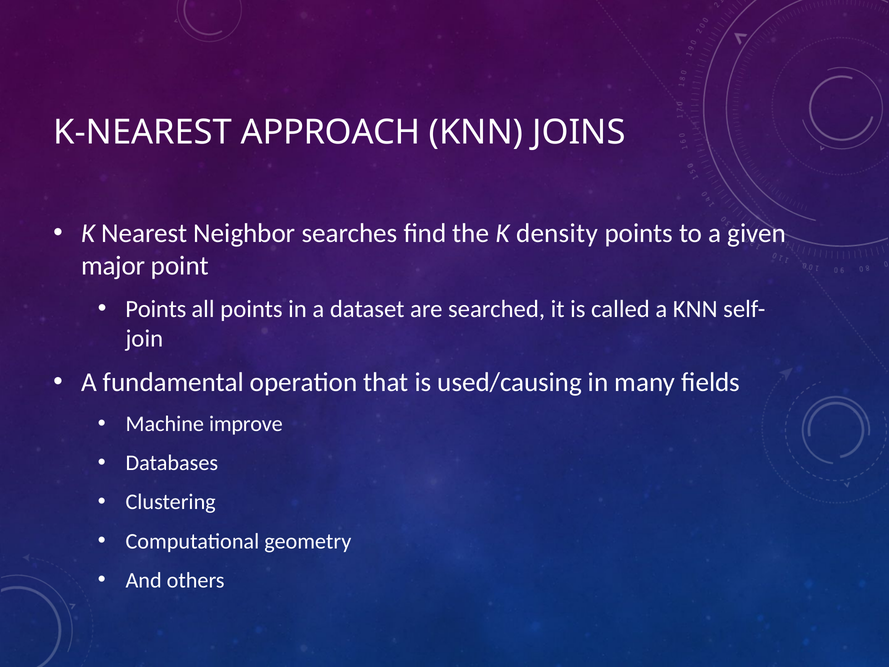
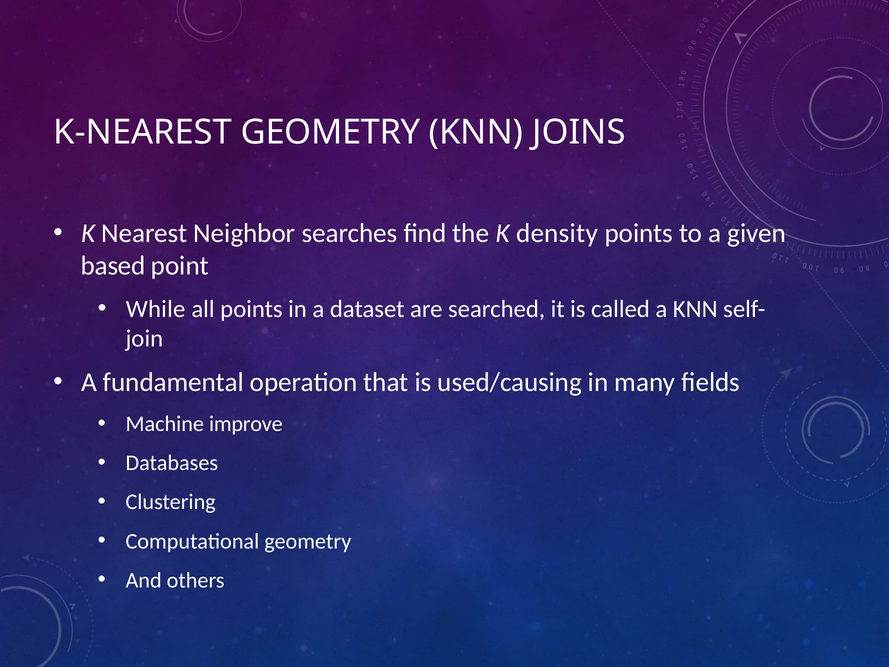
K-NEAREST APPROACH: APPROACH -> GEOMETRY (331, 132)
major: major -> based (113, 266)
Points: Points -> While (156, 309)
